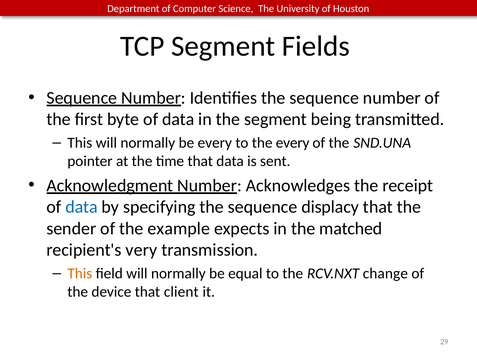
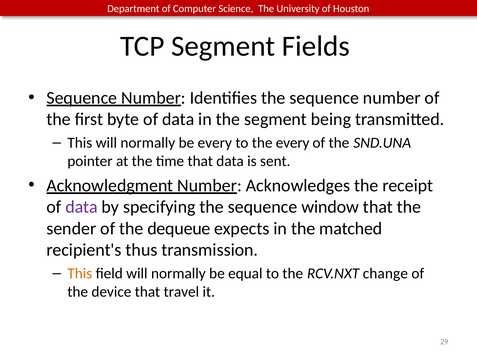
data colour: blue -> purple (82, 207)
displacy: displacy -> window (330, 207)
example: example -> dequeue (179, 228)
very: very -> thus (142, 250)
client: client -> travel (181, 291)
